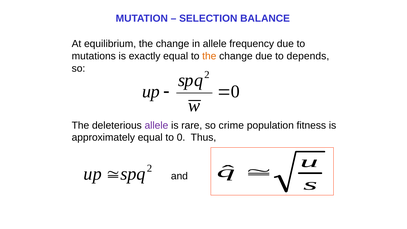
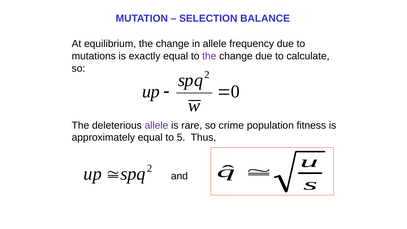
the colour: orange -> purple (209, 56)
depends: depends -> calculate (308, 56)
to 0: 0 -> 5 (181, 138)
